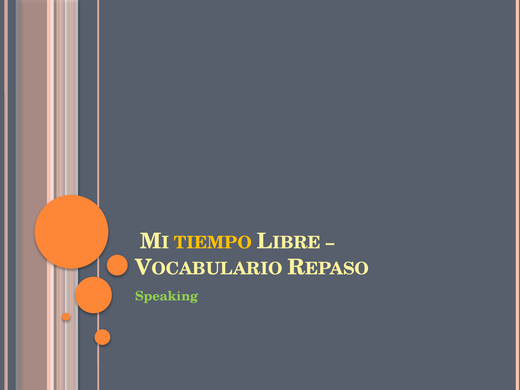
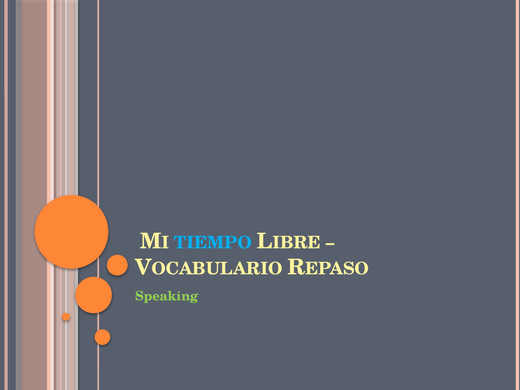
TIEMPO colour: yellow -> light blue (213, 243)
